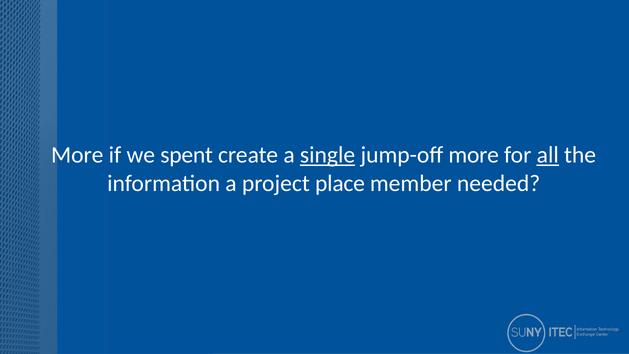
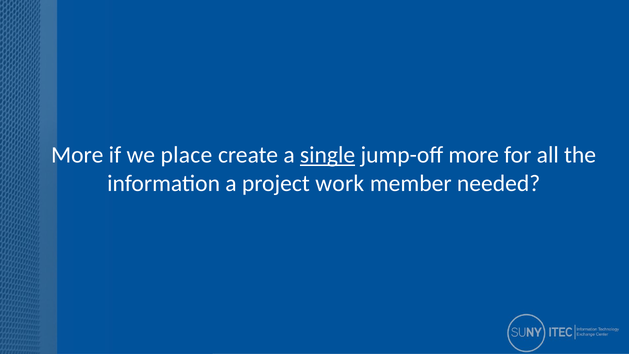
spent: spent -> place (186, 155)
all underline: present -> none (548, 155)
place: place -> work (340, 183)
